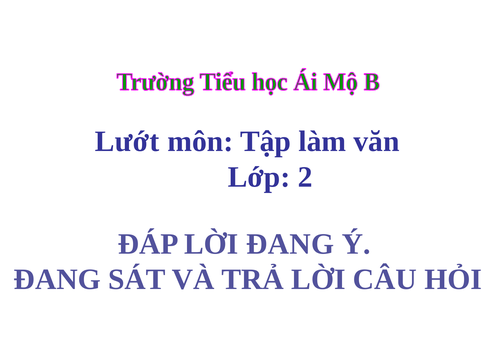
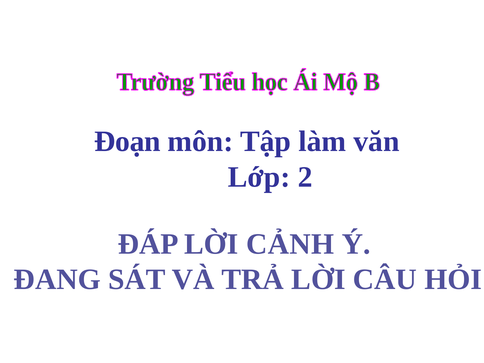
Lướt: Lướt -> Đoạn (127, 141)
LỜI ĐANG: ĐANG -> CẢNH (290, 244)
